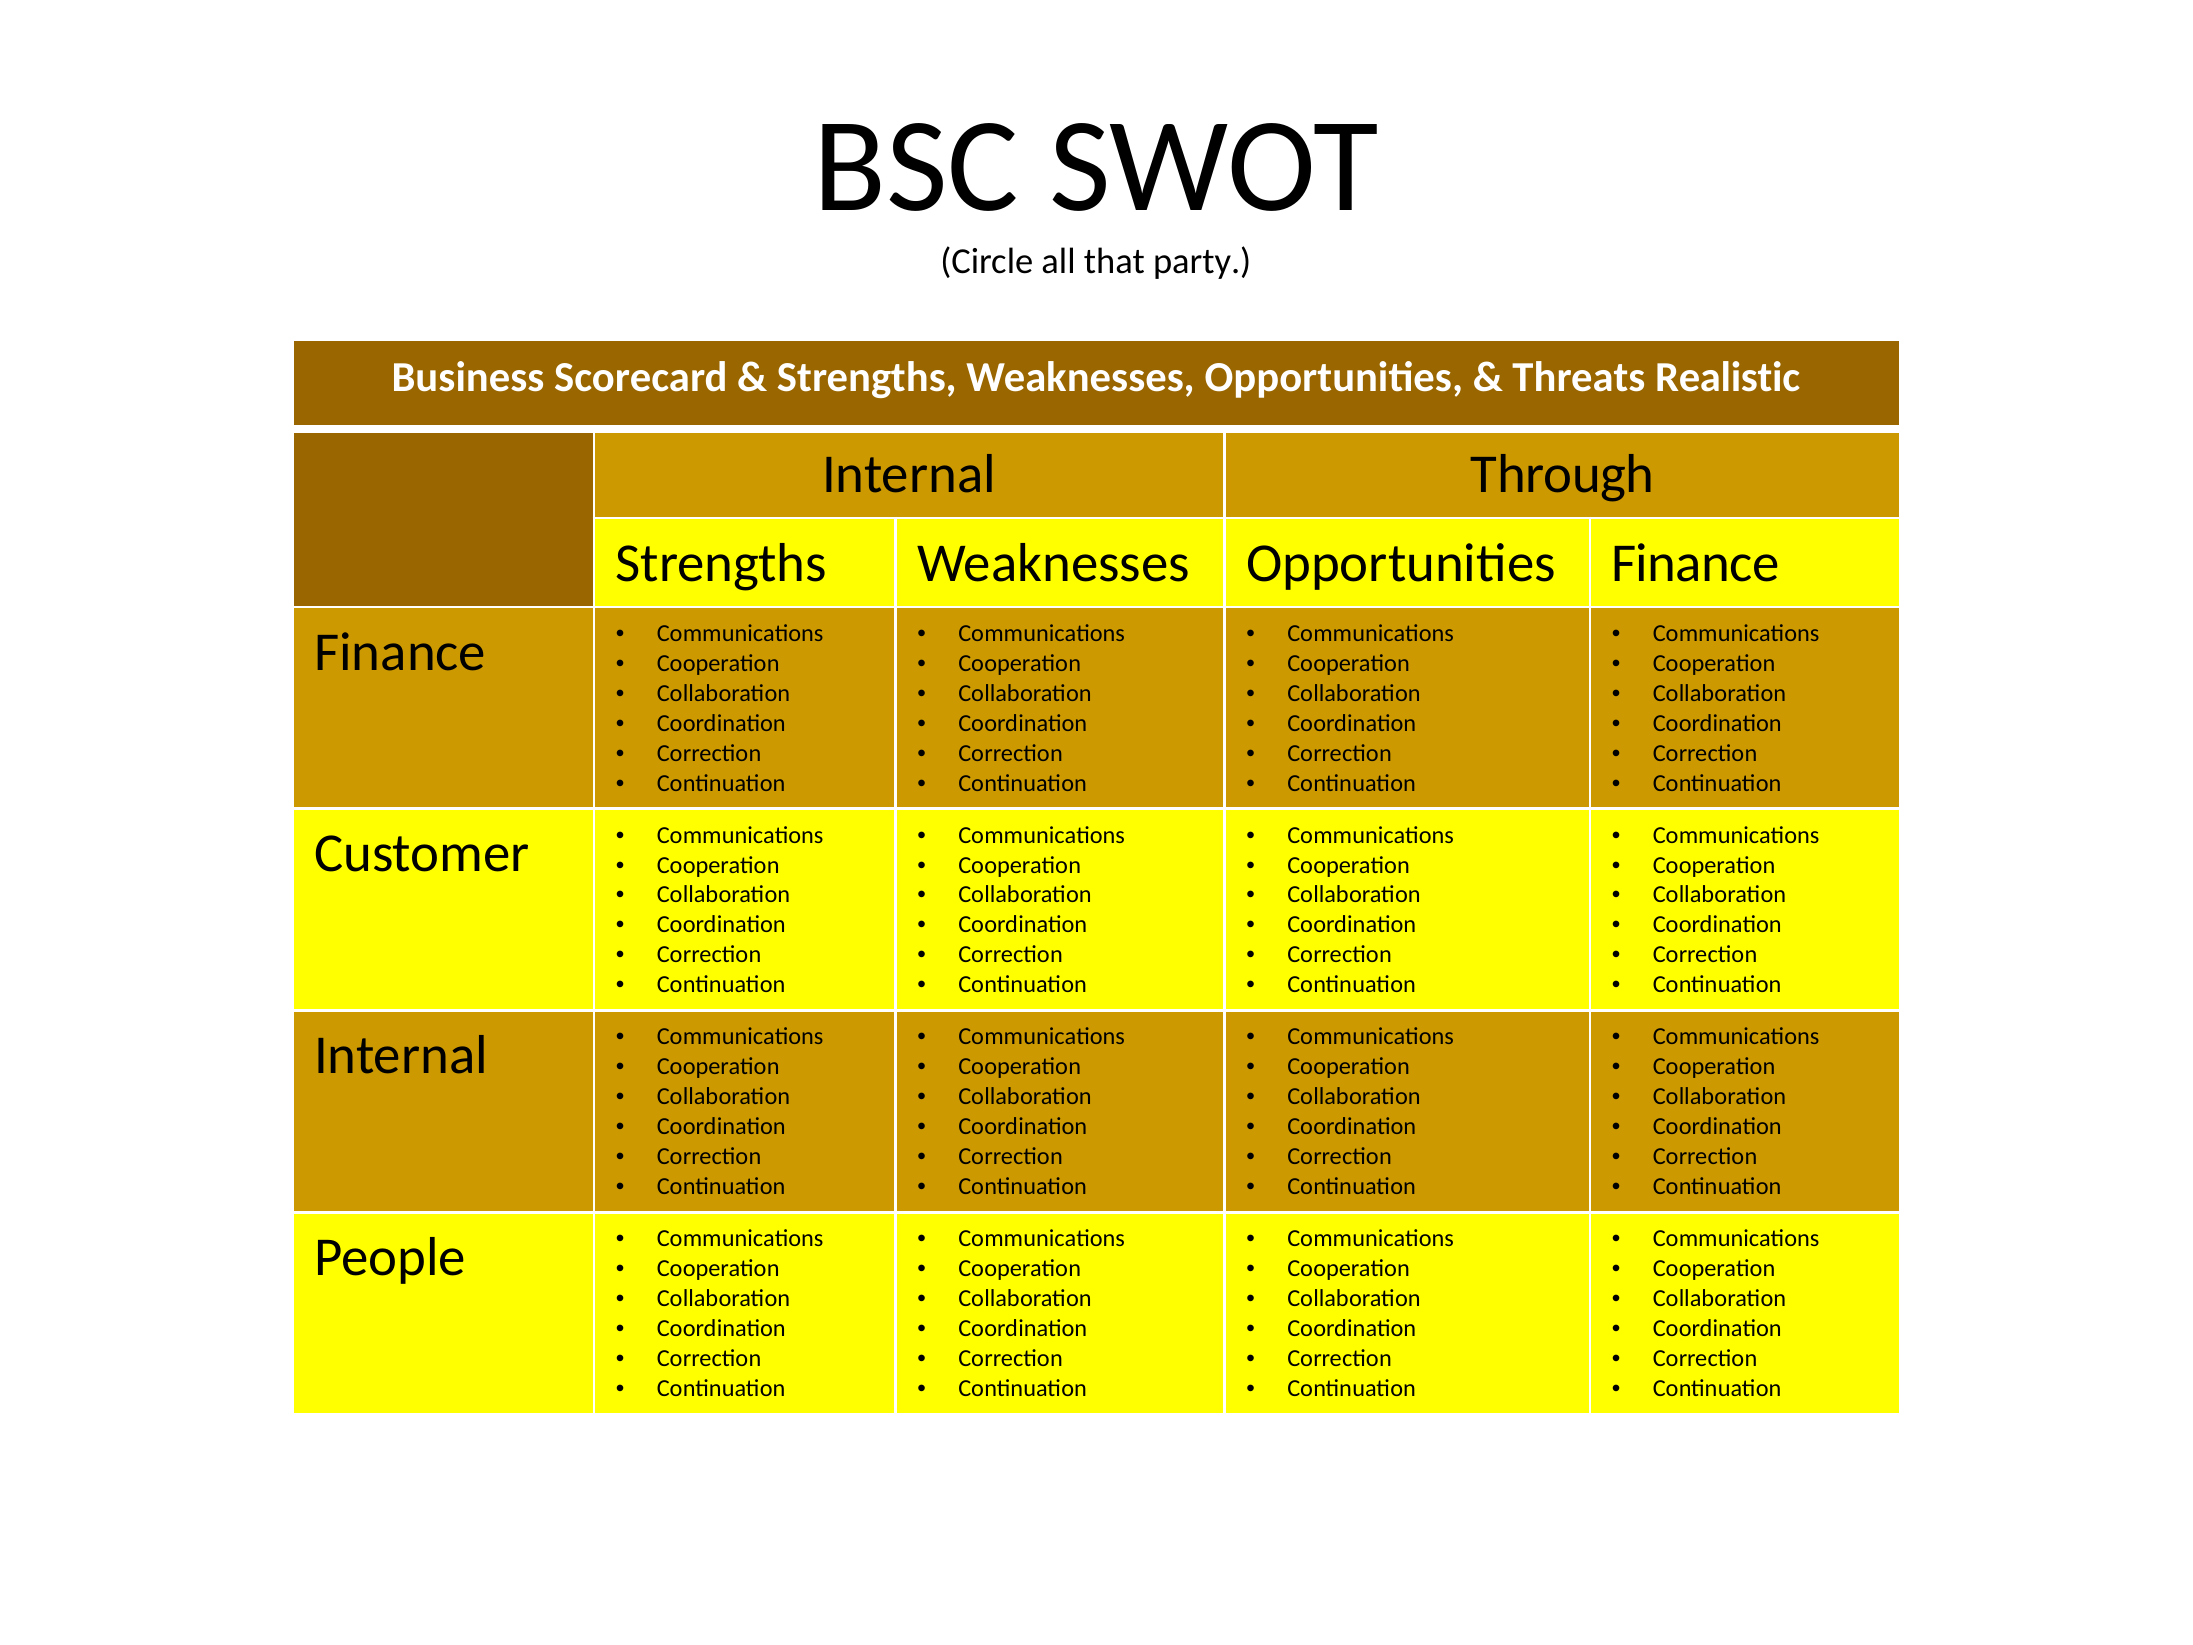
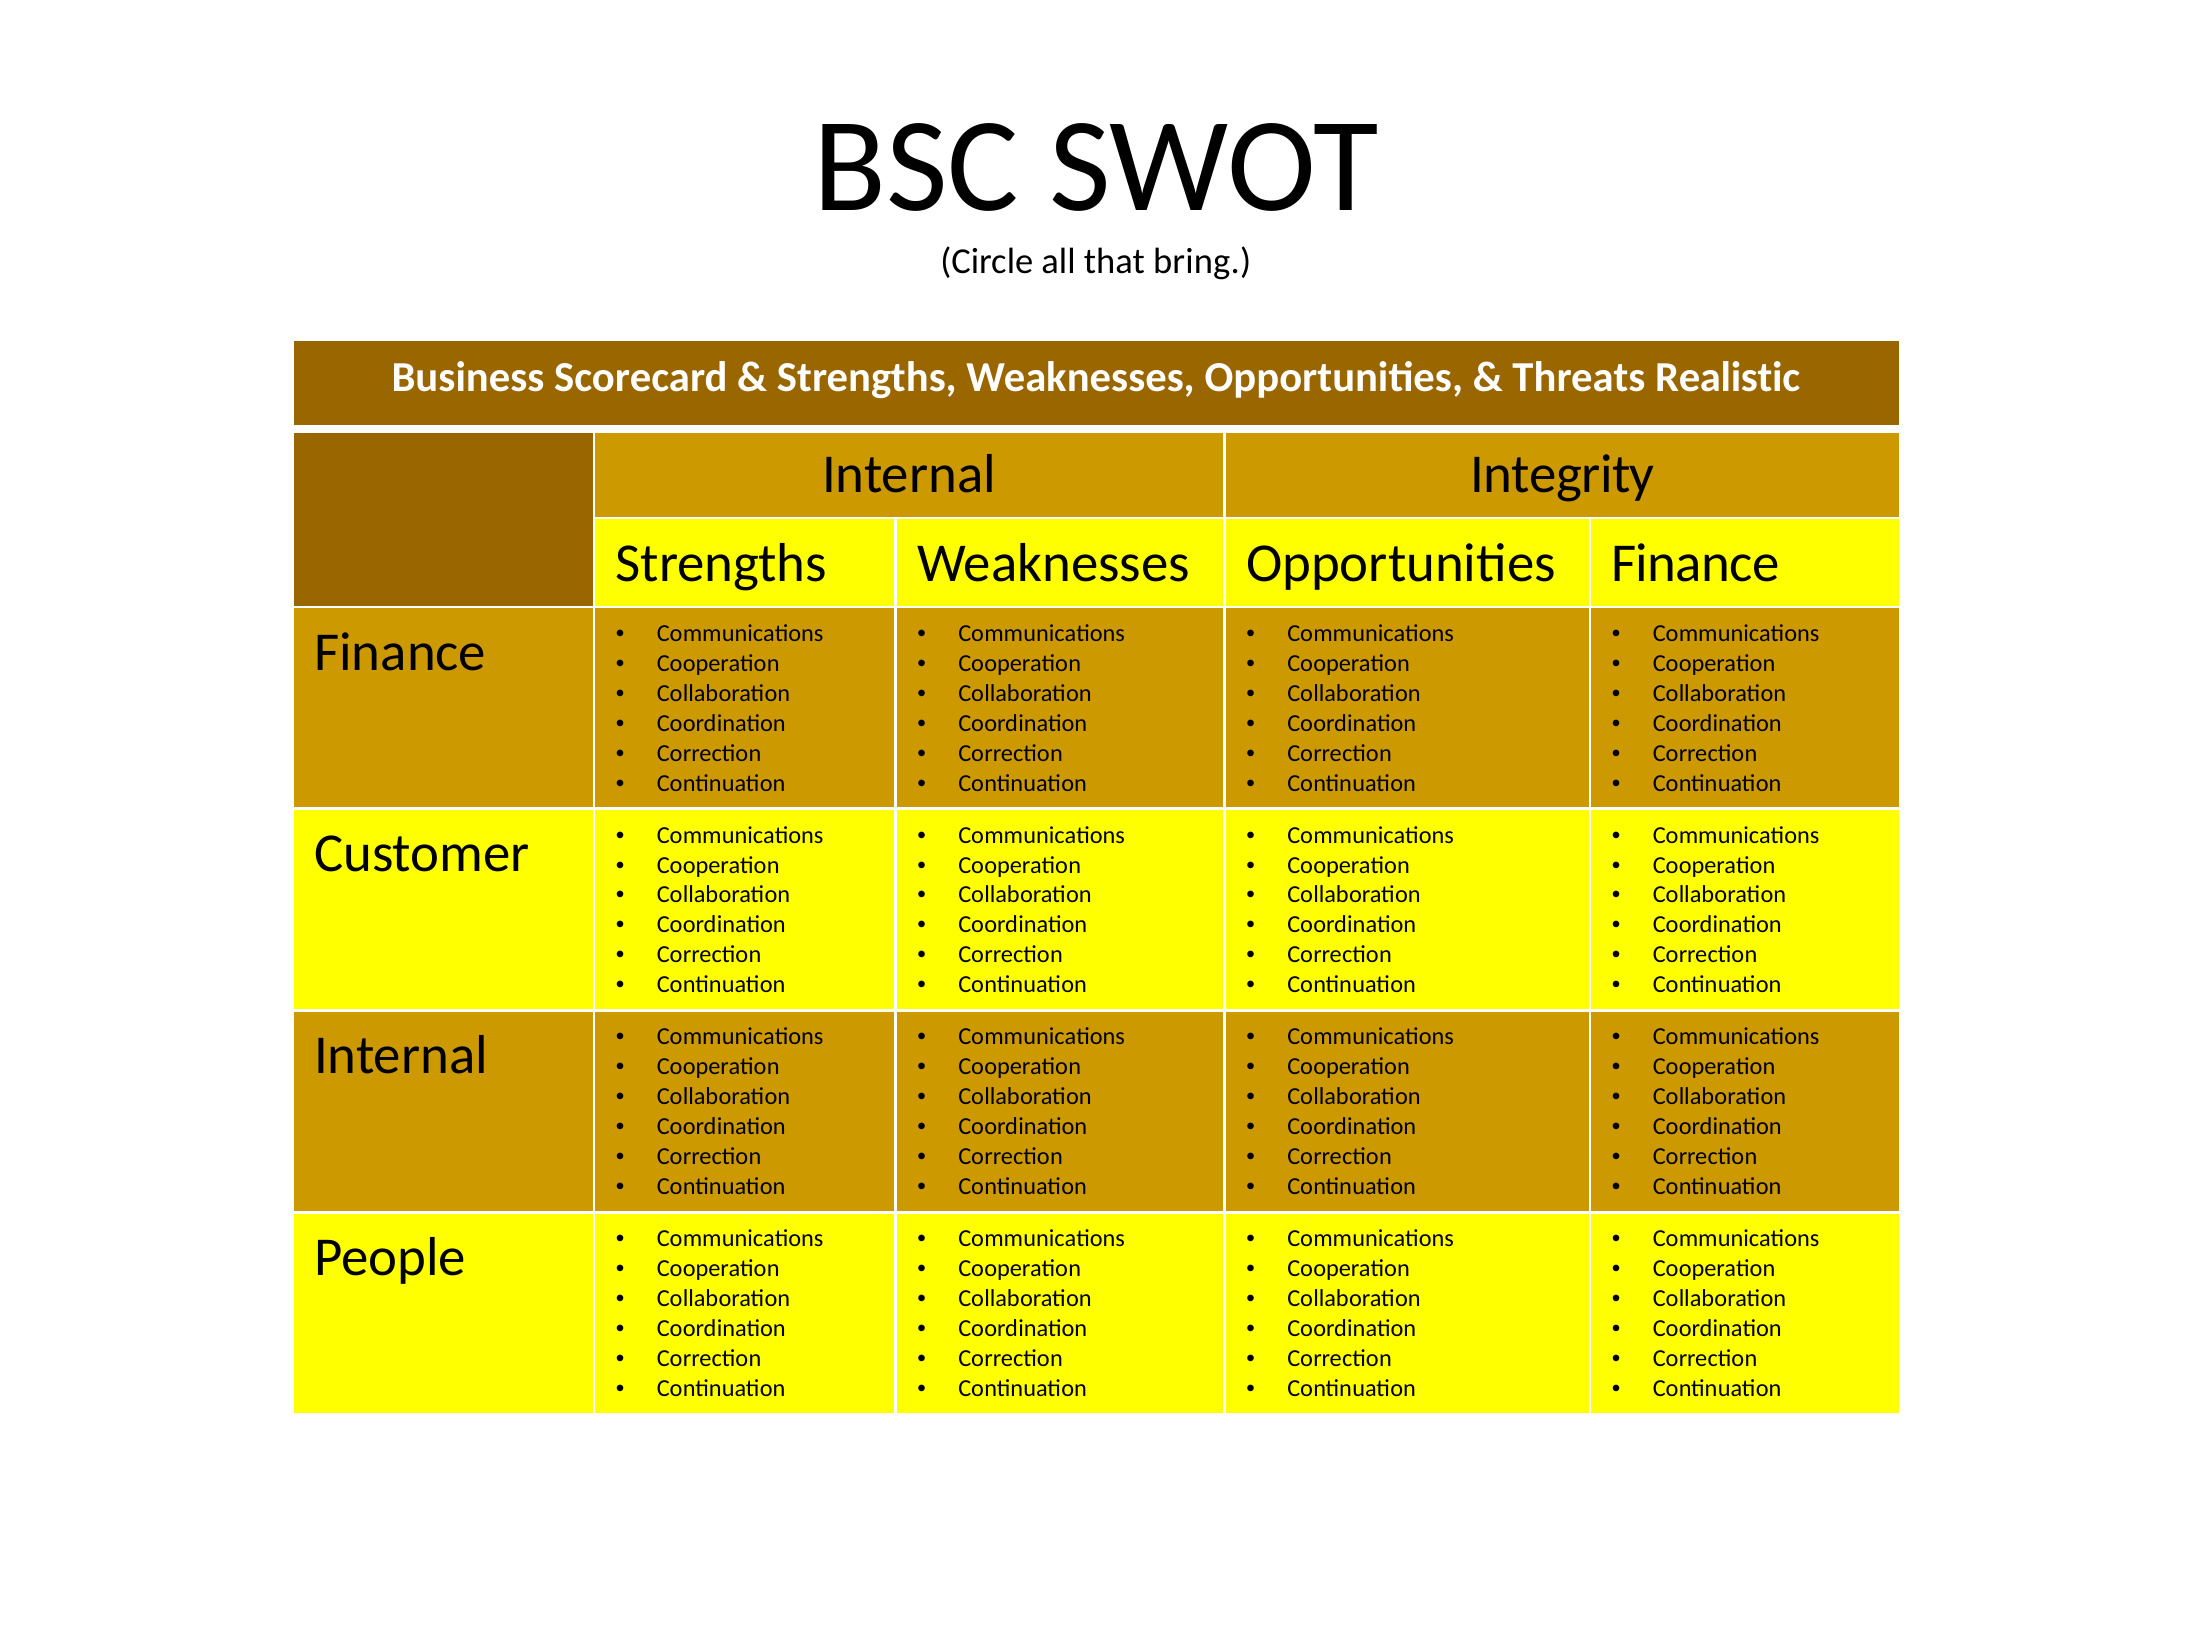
party: party -> bring (1202, 262)
Through: Through -> Integrity (1563, 474)
